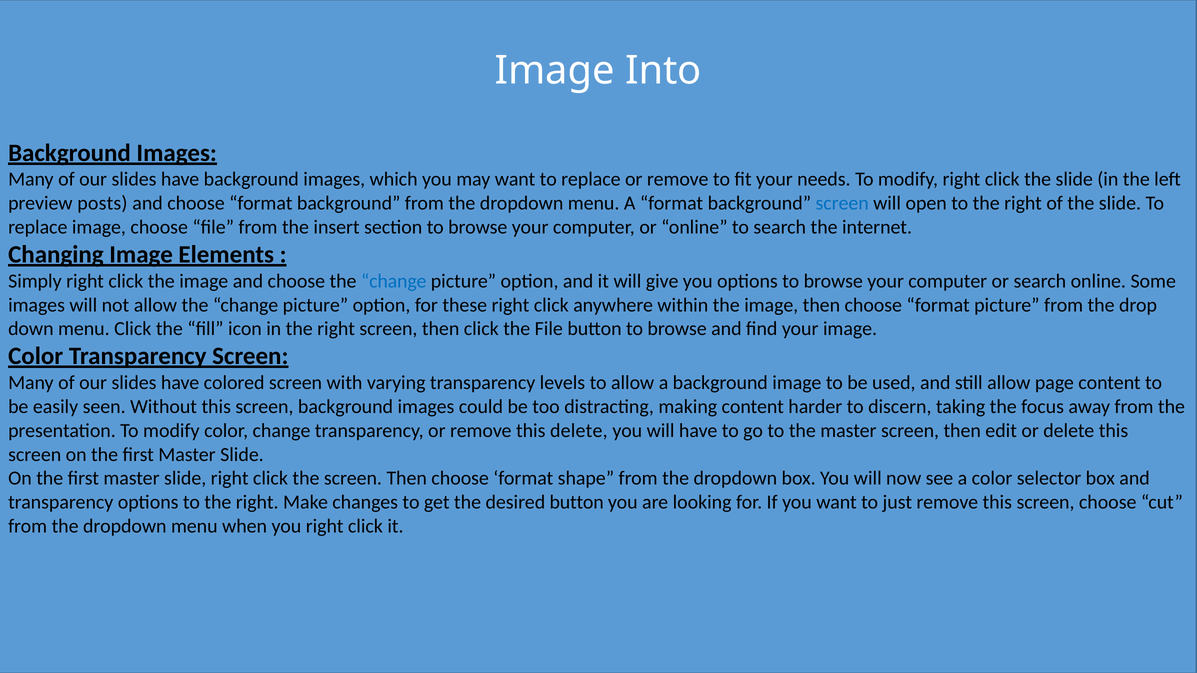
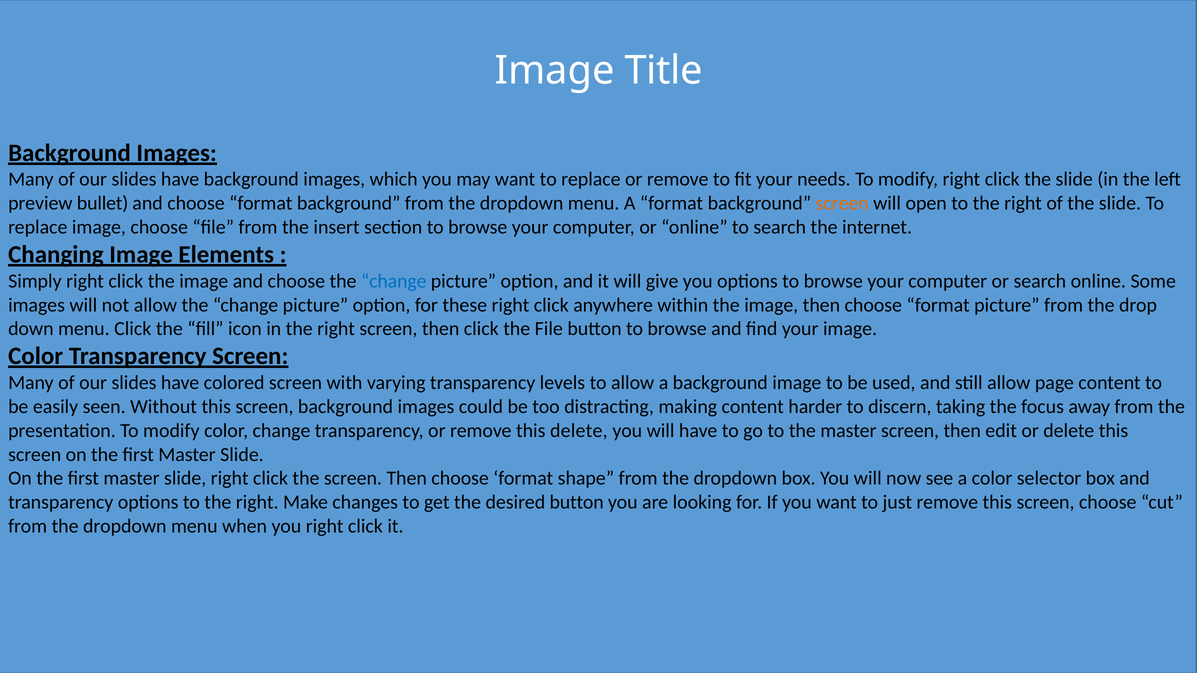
Into: Into -> Title (664, 71)
posts: posts -> bullet (103, 203)
screen colour: blue -> orange (842, 203)
